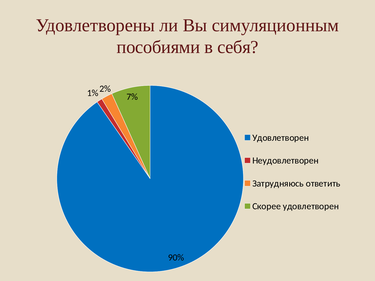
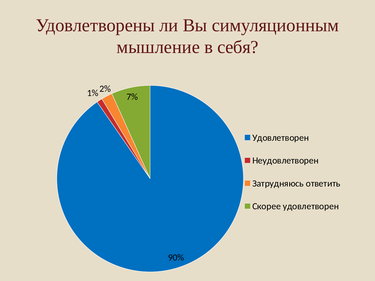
пособиями: пособиями -> мышление (158, 47)
